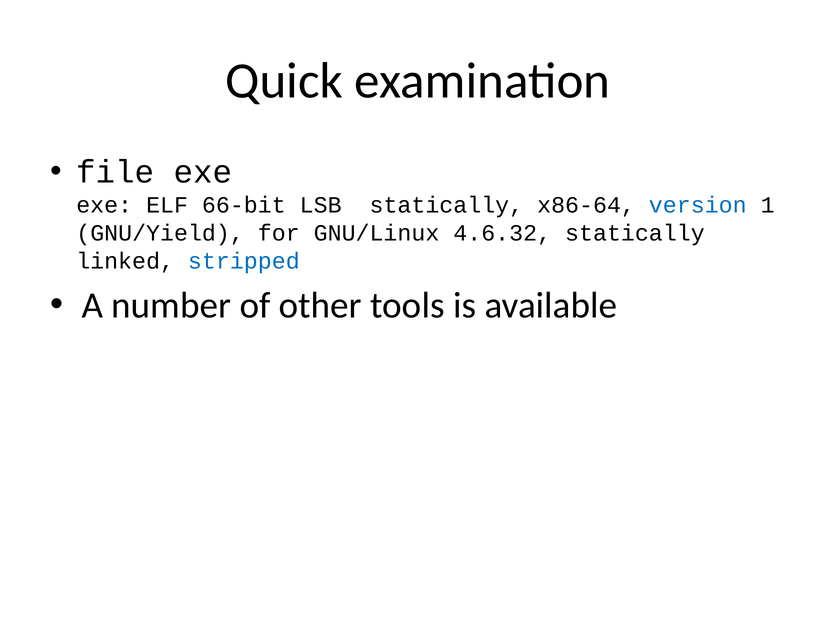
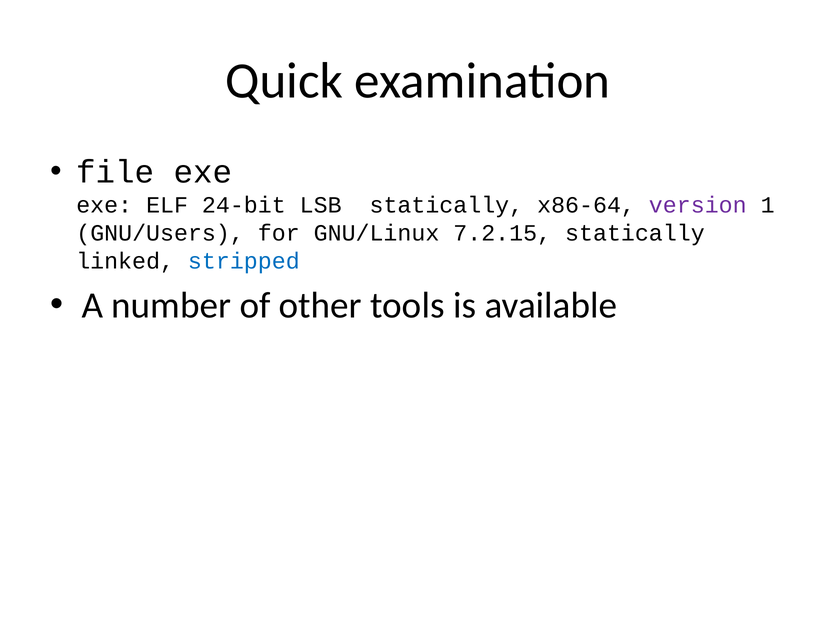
66-bit: 66-bit -> 24-bit (244, 205)
version colour: blue -> purple (698, 205)
GNU/Yield: GNU/Yield -> GNU/Users (160, 233)
4.6.32: 4.6.32 -> 7.2.15 (502, 233)
